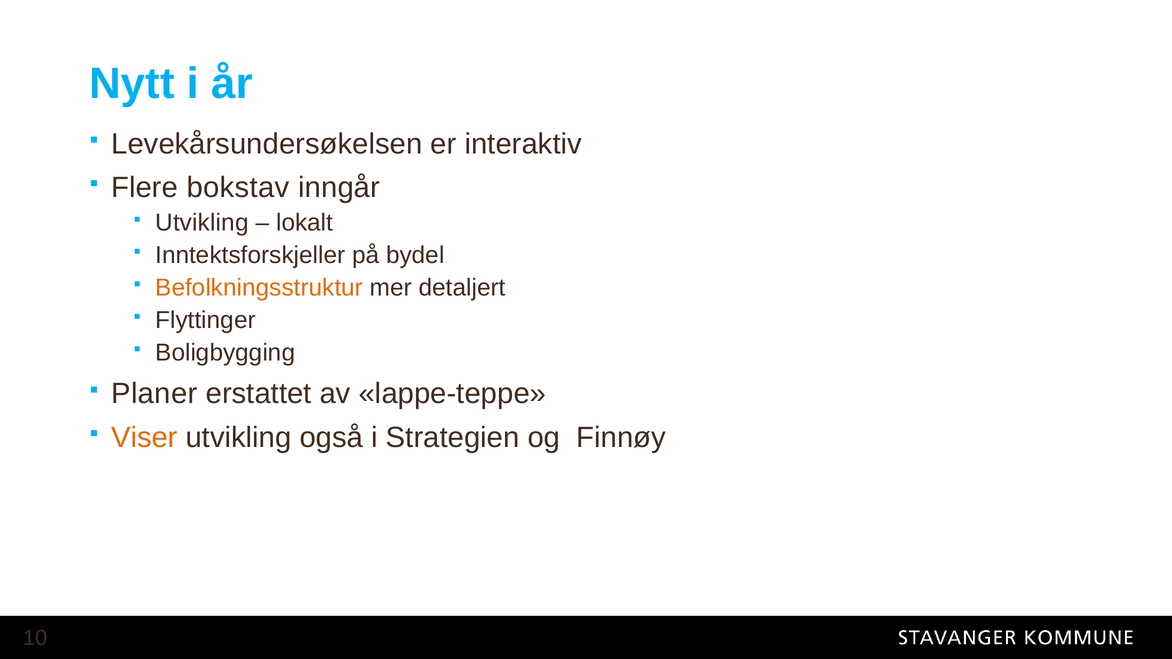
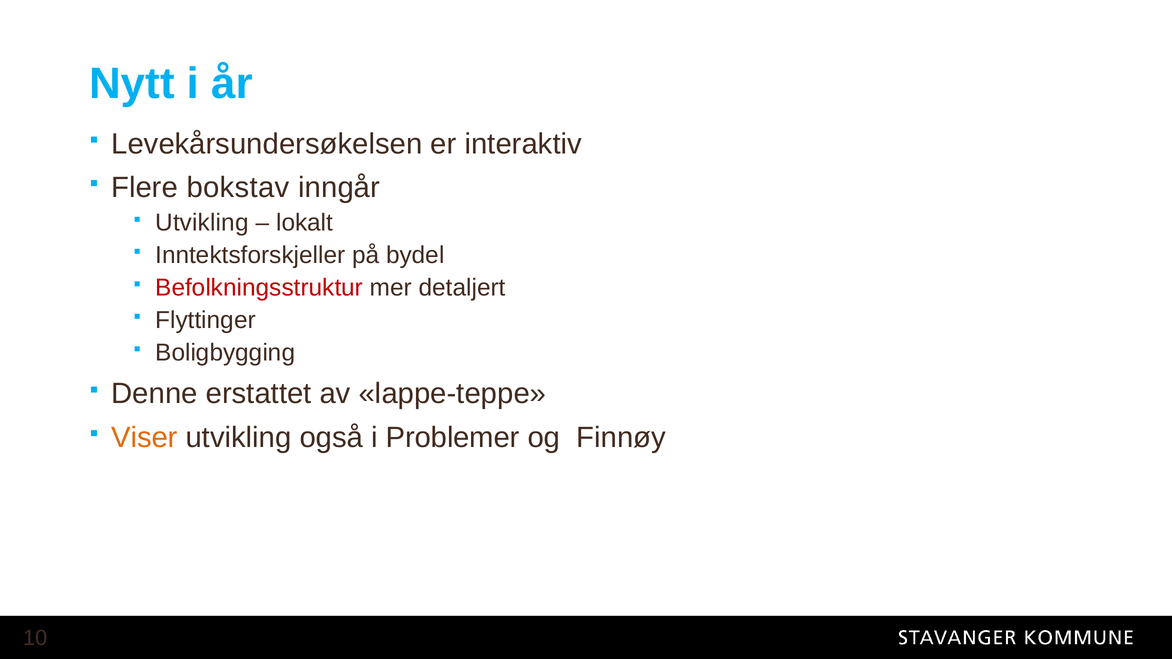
Befolkningsstruktur colour: orange -> red (259, 288)
Planer: Planer -> Denne (154, 394)
Strategien: Strategien -> Problemer (453, 438)
